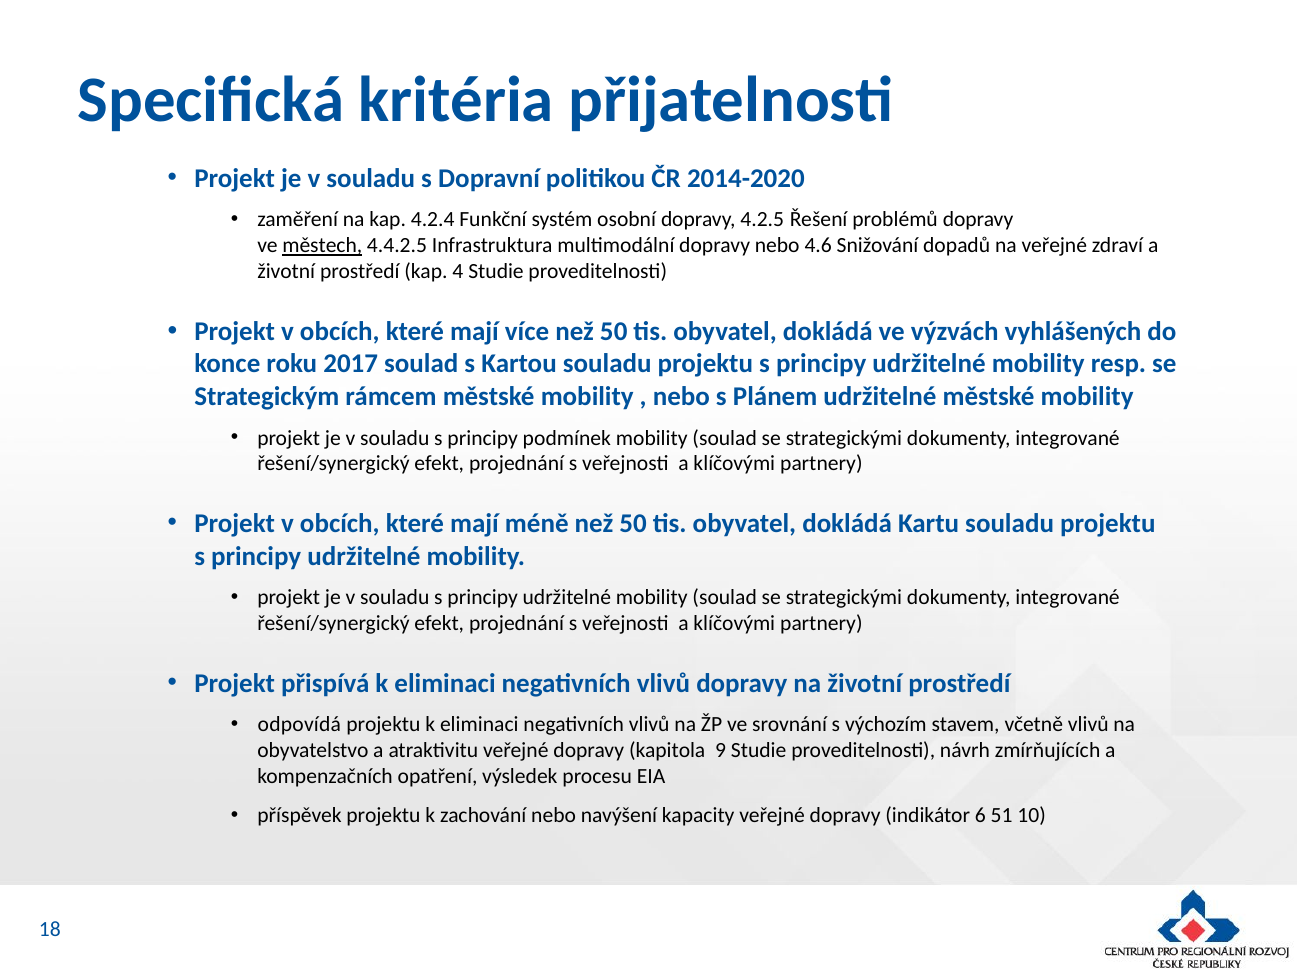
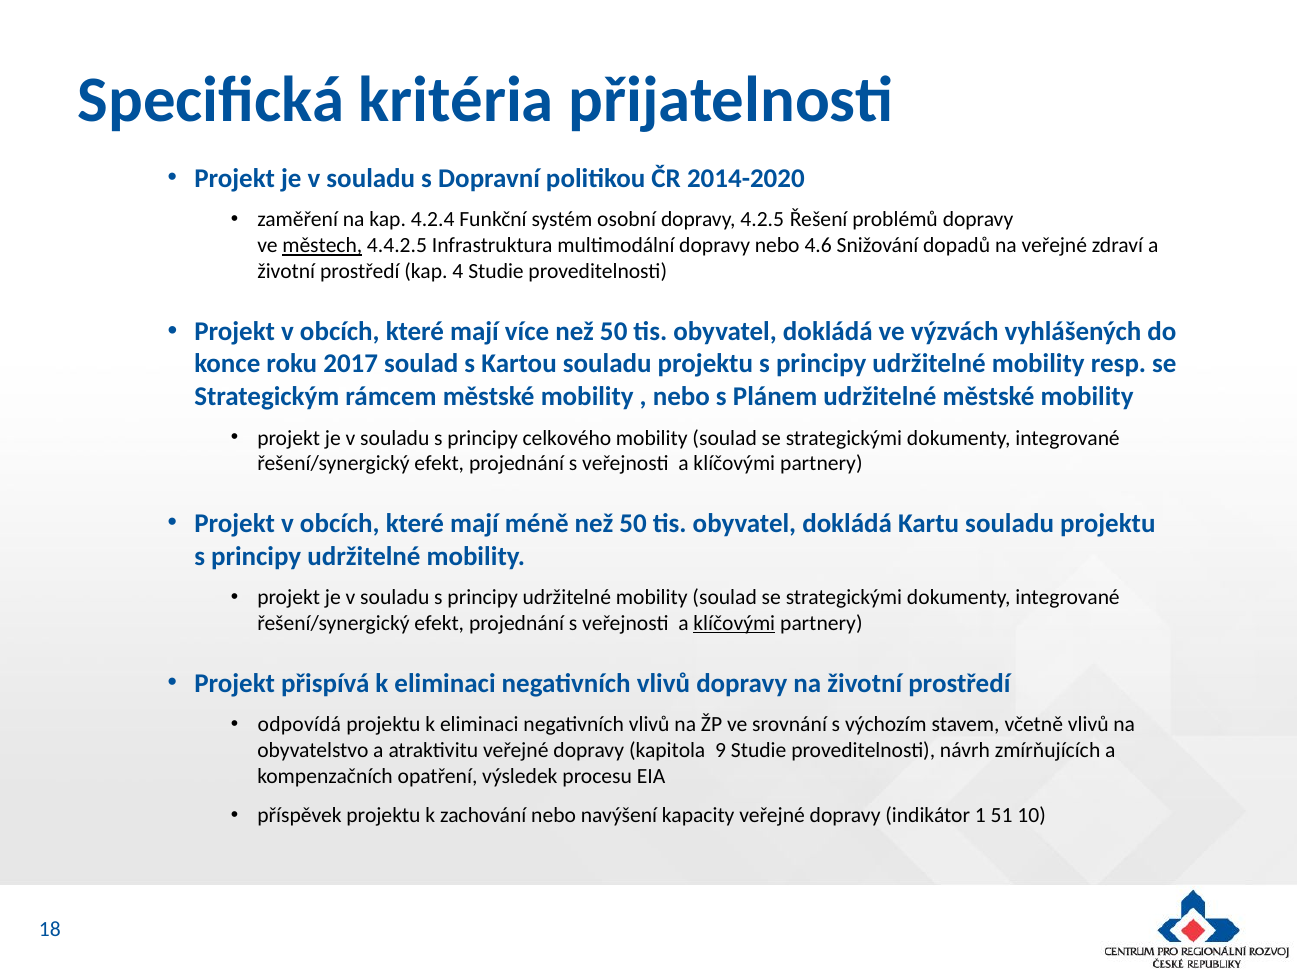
podmínek: podmínek -> celkového (567, 438)
klíčovými underline: none -> present (734, 623)
6: 6 -> 1 (980, 815)
